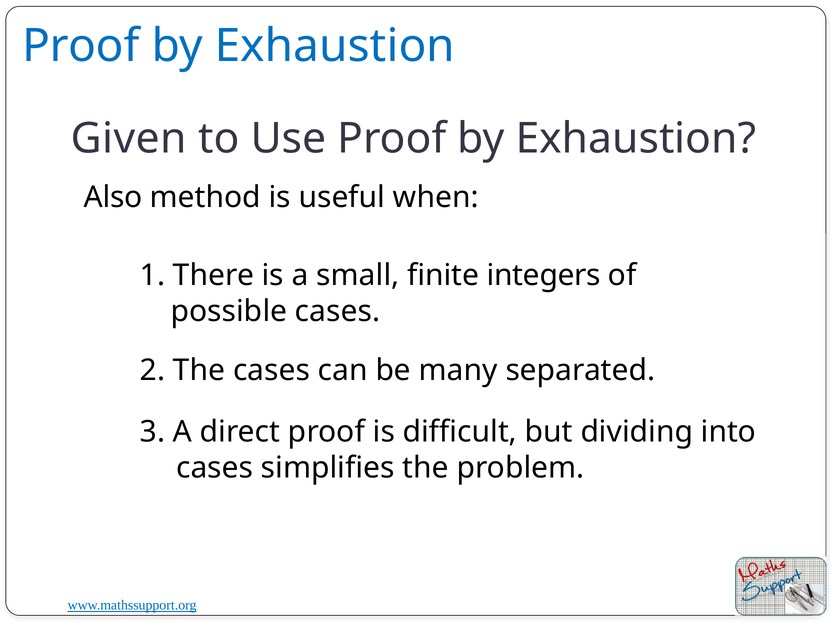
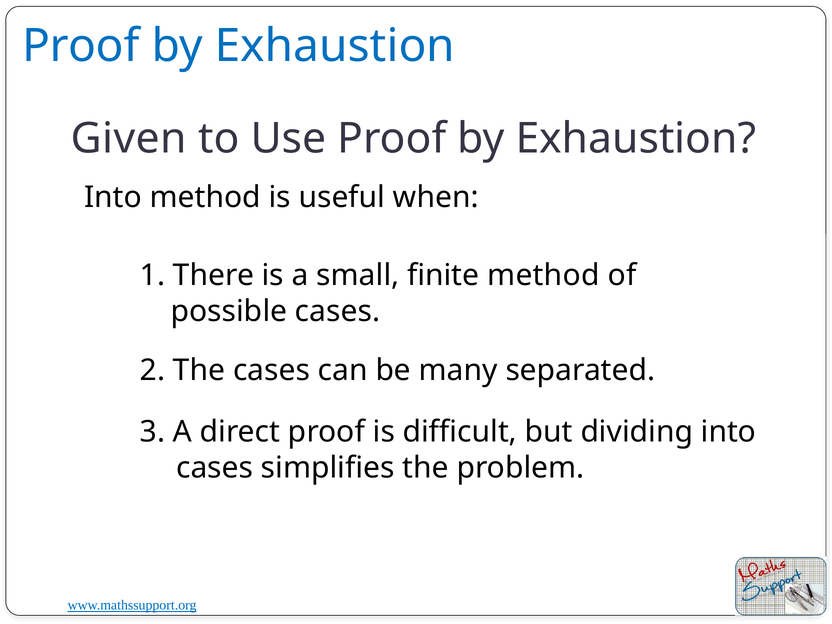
Also: Also -> Into (113, 197)
finite integers: integers -> method (543, 275)
